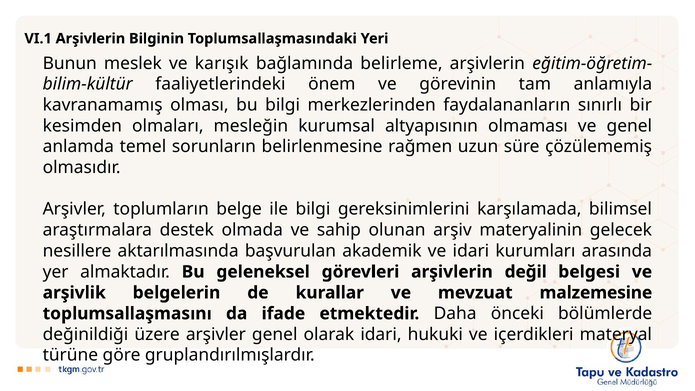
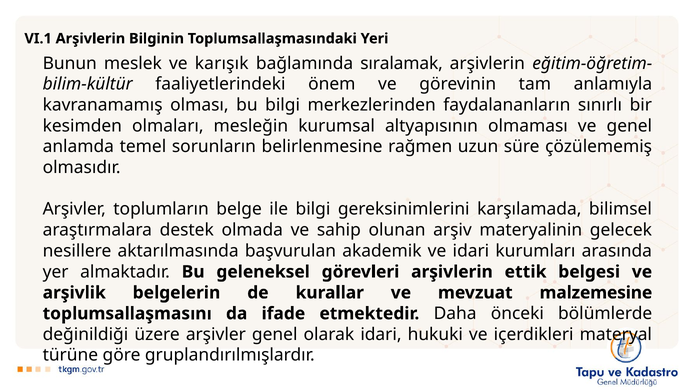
belirleme: belirleme -> sıralamak (402, 63)
değil: değil -> ettik (526, 272)
